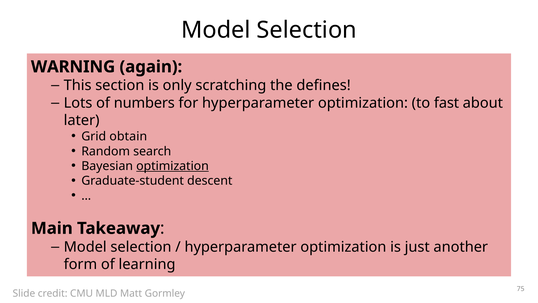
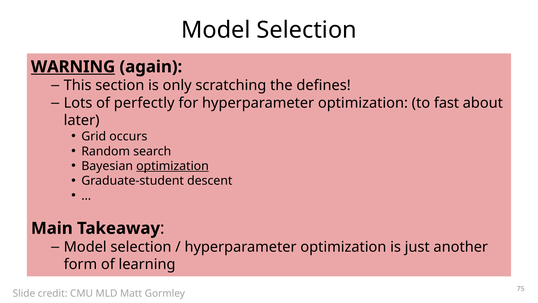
WARNING underline: none -> present (73, 67)
numbers: numbers -> perfectly (144, 103)
obtain: obtain -> occurs (128, 136)
